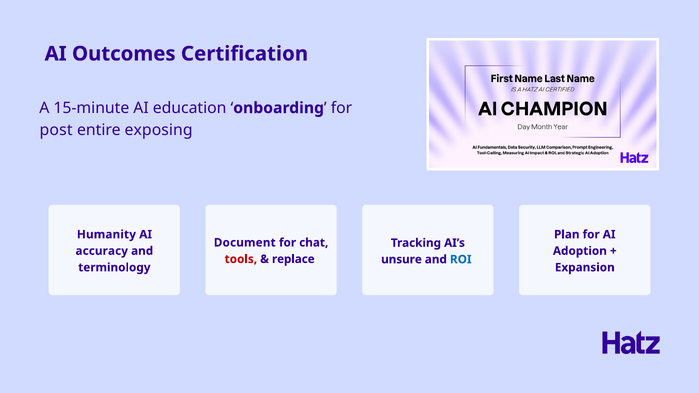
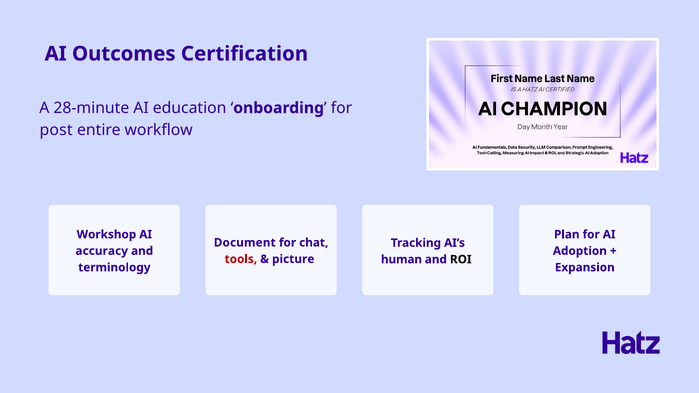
15-minute: 15-minute -> 28-minute (91, 108)
exposing: exposing -> workflow (159, 130)
Humanity: Humanity -> Workshop (106, 235)
replace: replace -> picture (293, 259)
unsure: unsure -> human (401, 260)
ROI colour: blue -> black (461, 260)
